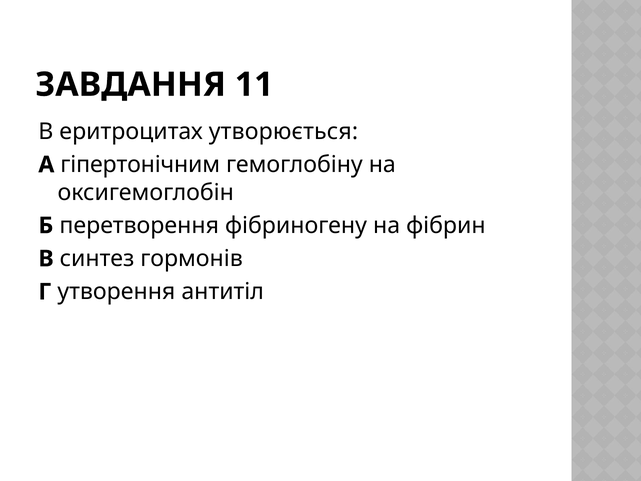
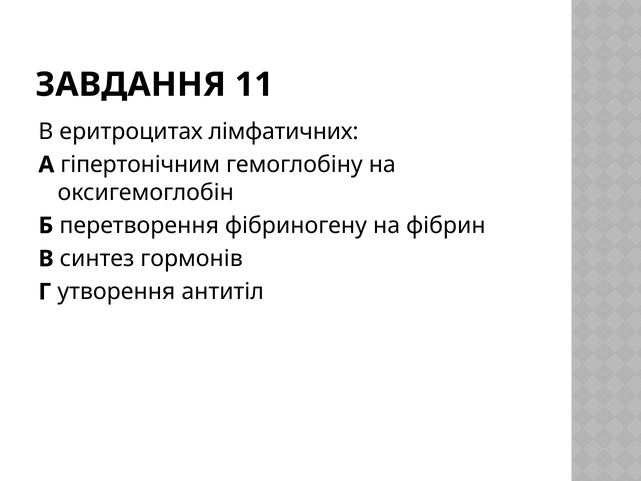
утворюється: утворюється -> лімфатичних (284, 131)
